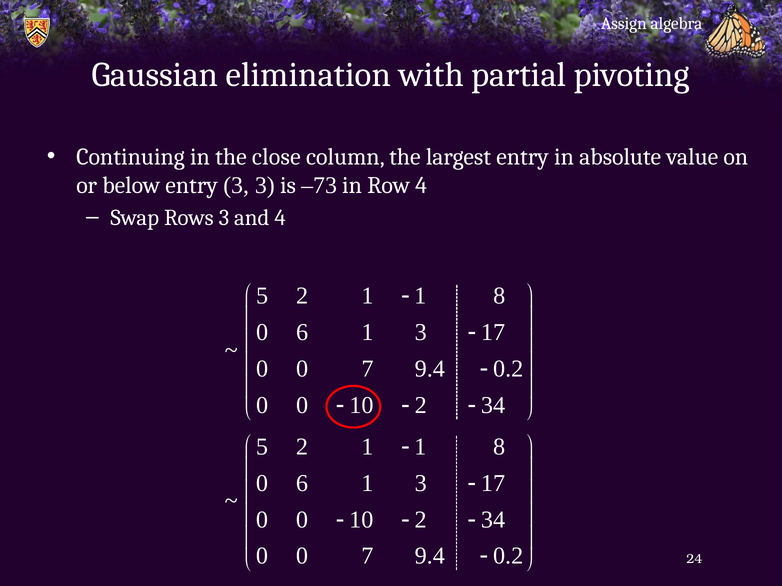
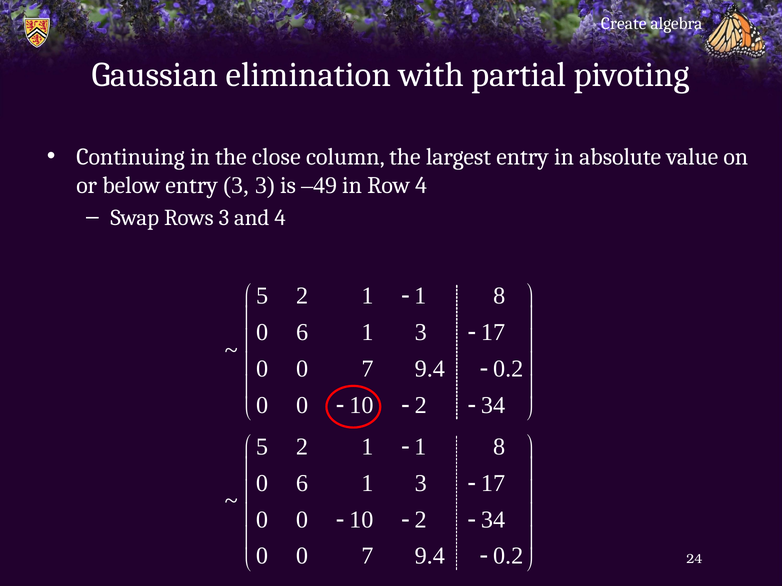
Assign: Assign -> Create (624, 23)
–73: –73 -> –49 (319, 185)
